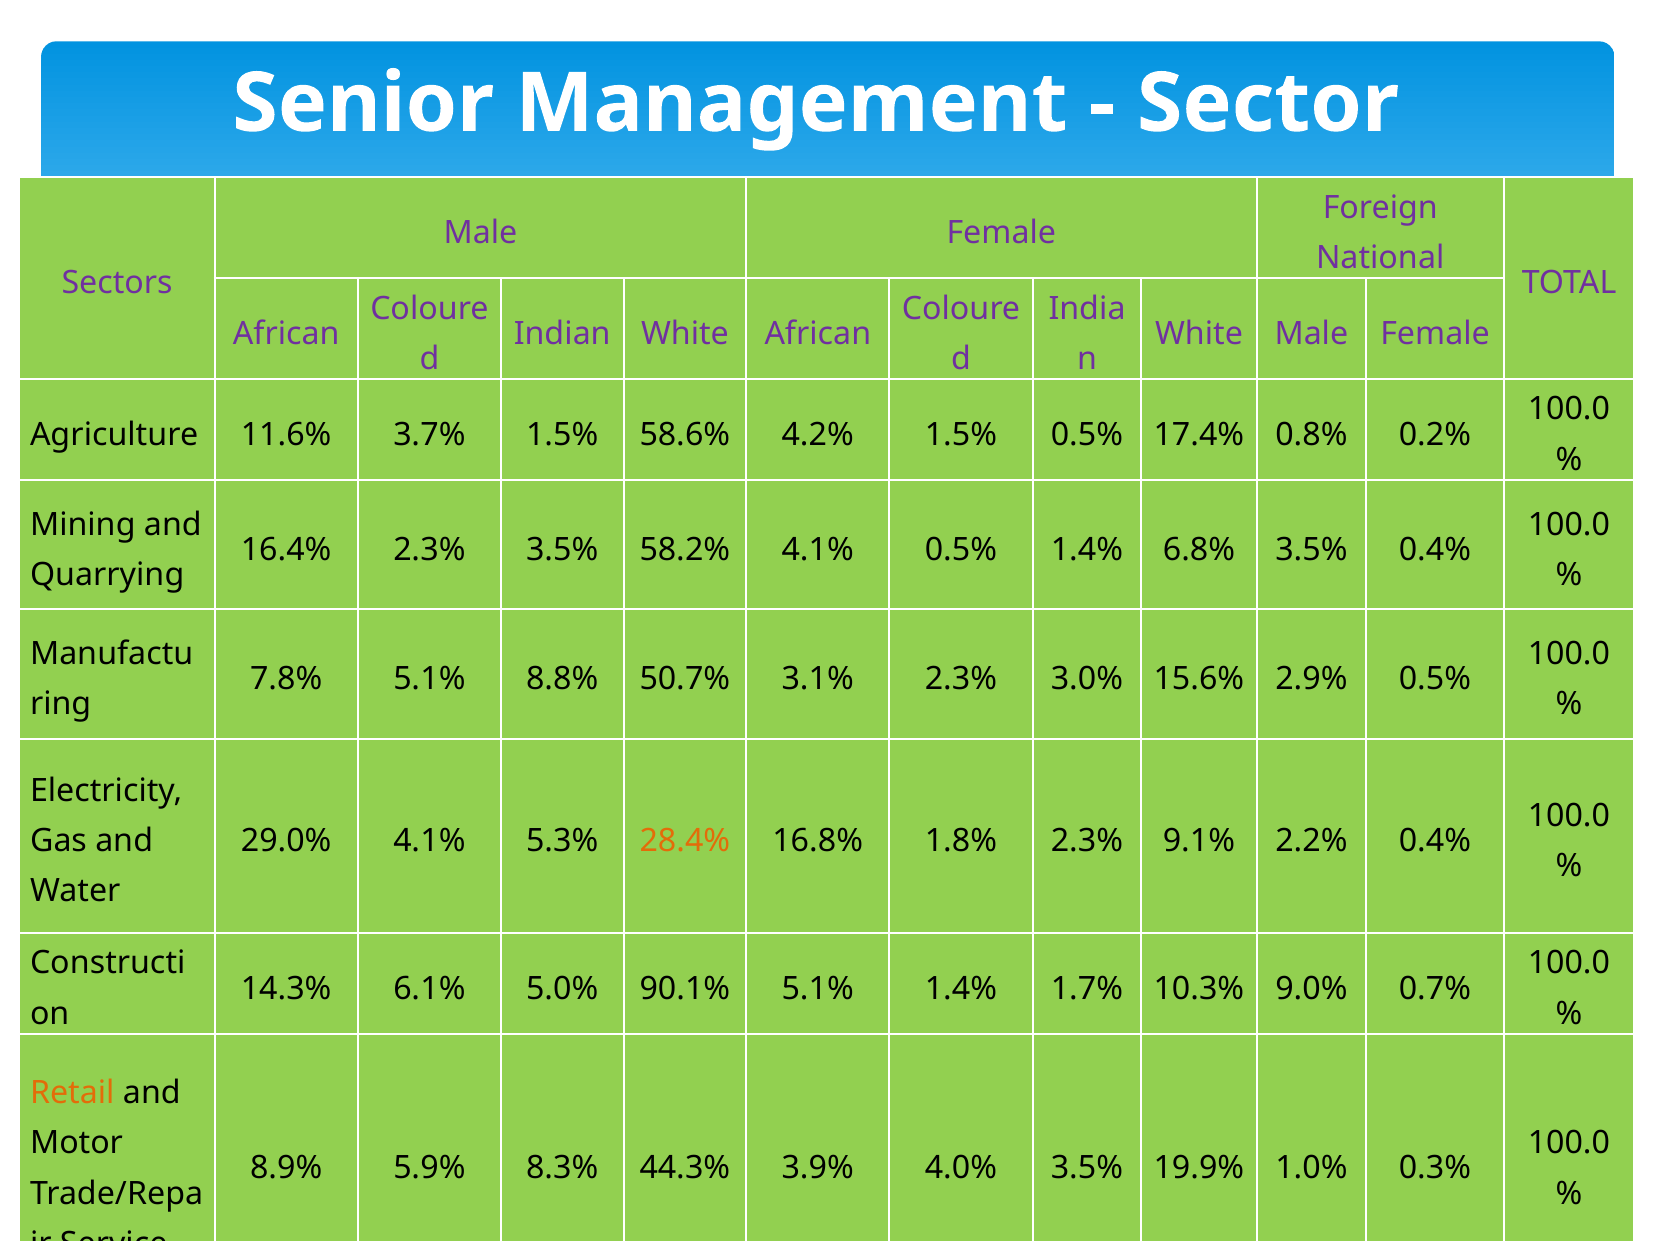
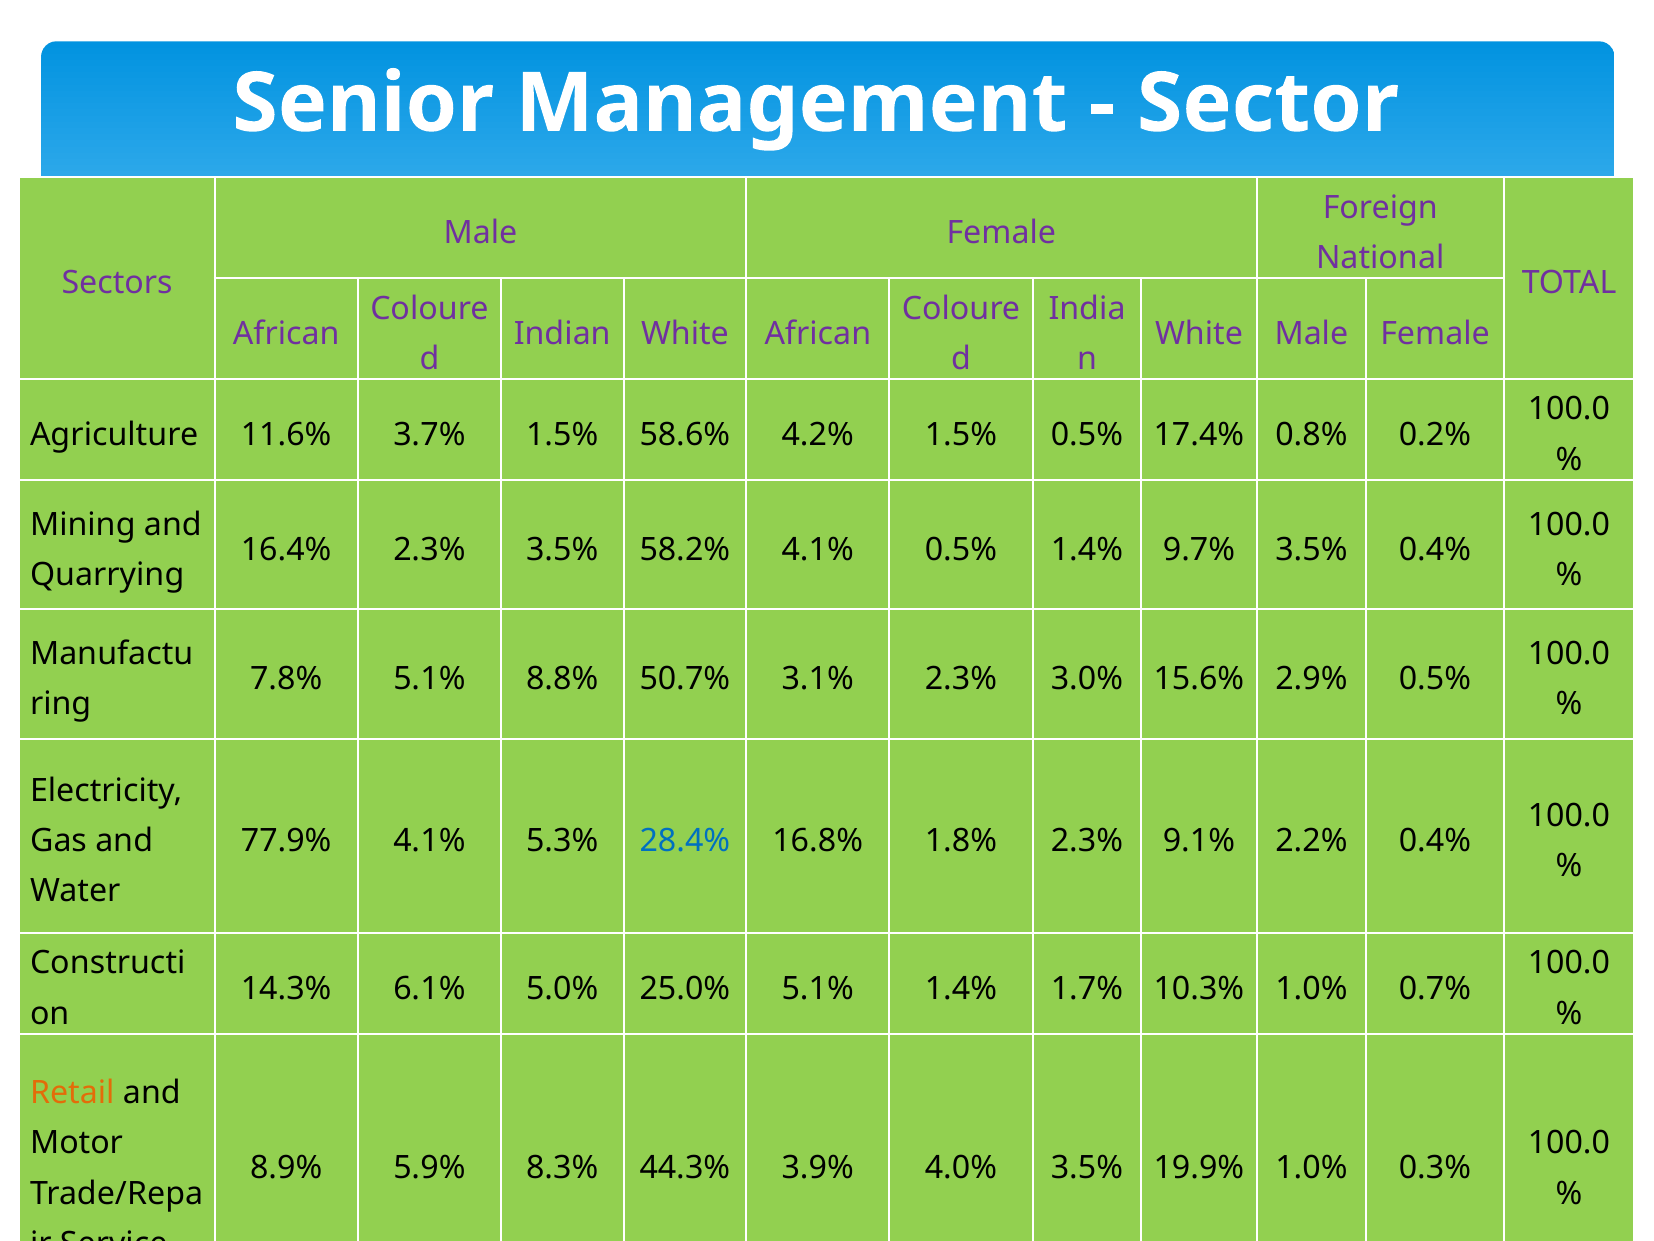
6.8%: 6.8% -> 9.7% (1199, 549)
29.0%: 29.0% -> 77.9% (286, 841)
28.4% colour: orange -> blue (685, 841)
90.1%: 90.1% -> 25.0% (685, 988)
10.3% 9.0%: 9.0% -> 1.0% (1311, 988)
